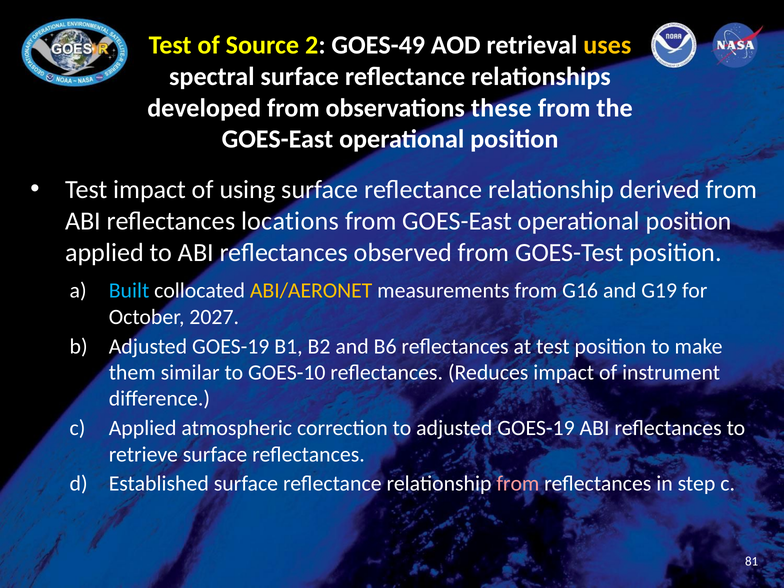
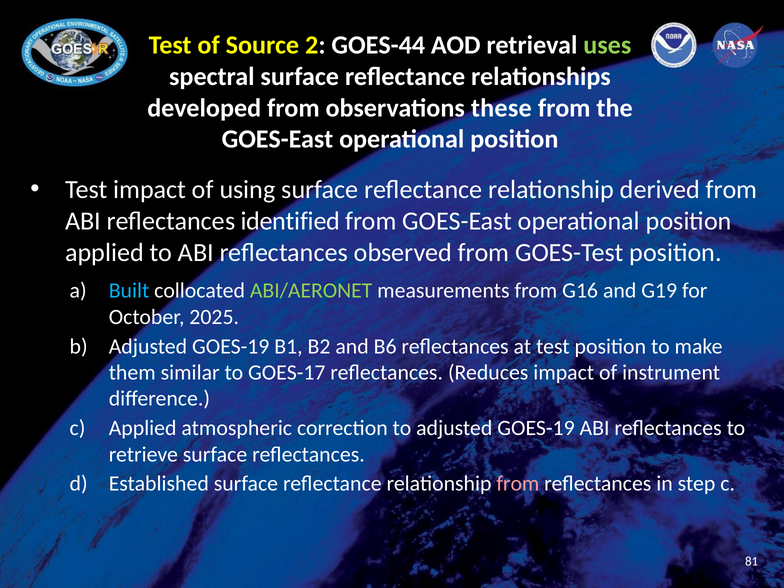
GOES-49: GOES-49 -> GOES-44 (378, 45)
uses colour: yellow -> light green (607, 45)
locations: locations -> identified (290, 221)
ABI/AERONET colour: yellow -> light green (311, 291)
2027: 2027 -> 2025 (214, 317)
GOES-10: GOES-10 -> GOES-17 (287, 373)
